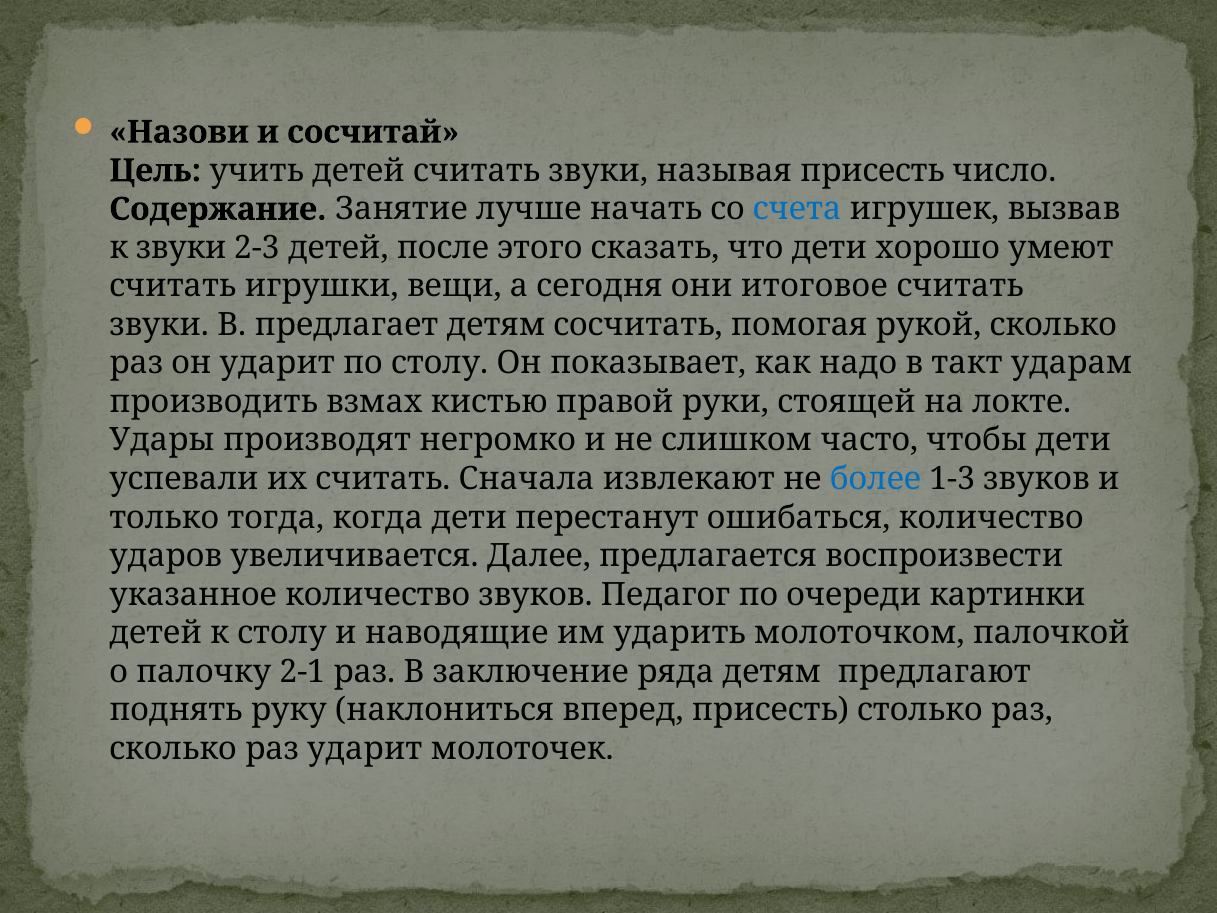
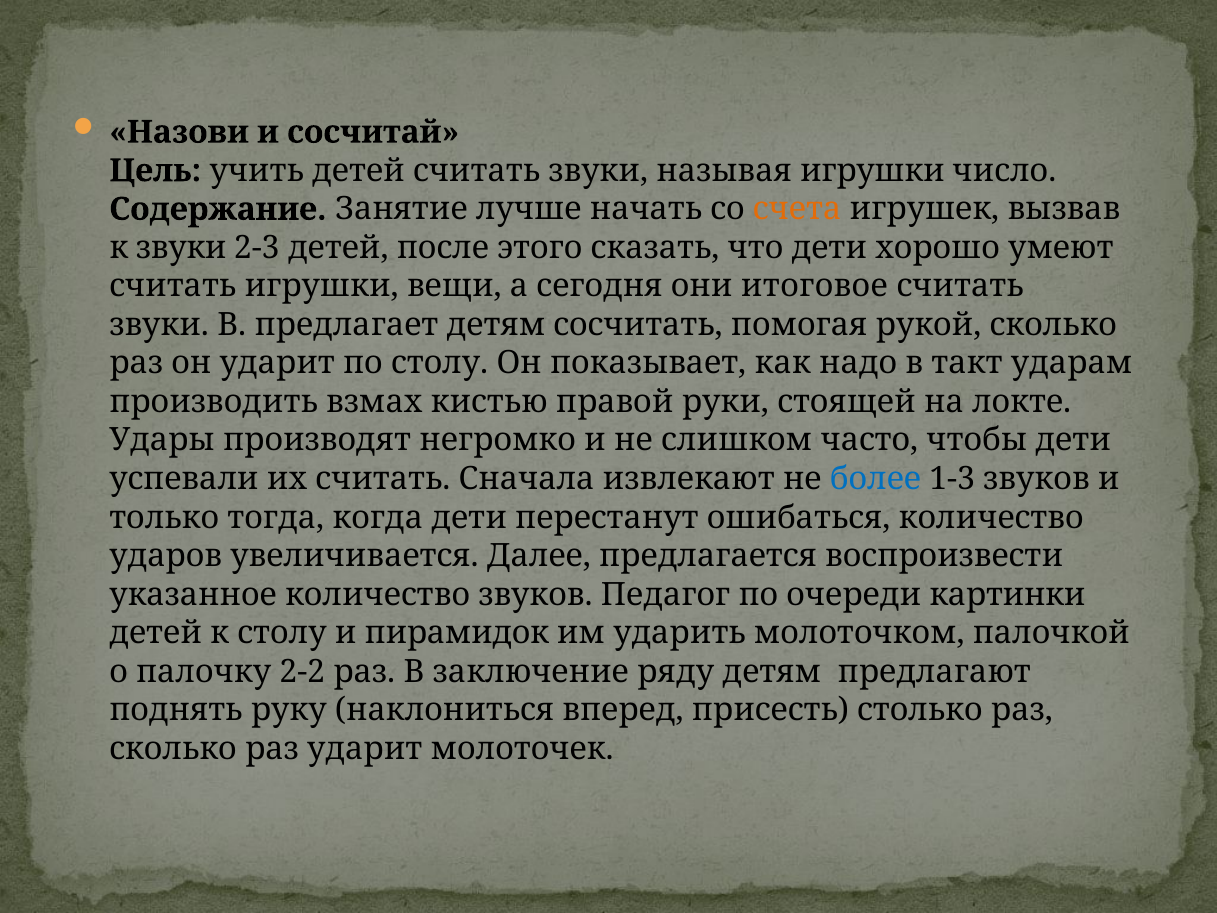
называя присесть: присесть -> игрушки (872, 171)
счета colour: blue -> orange (797, 209)
наводящие: наводящие -> пирамидок (457, 633)
2-1: 2-1 -> 2-2 (302, 671)
ряда: ряда -> ряду (676, 671)
